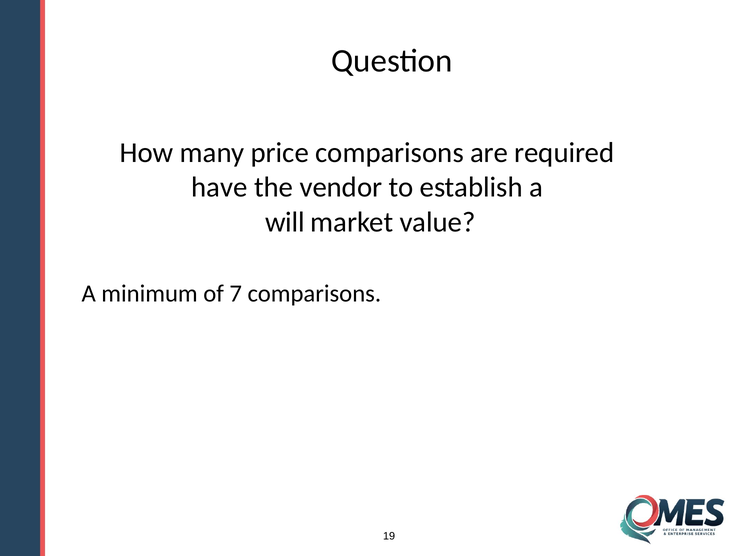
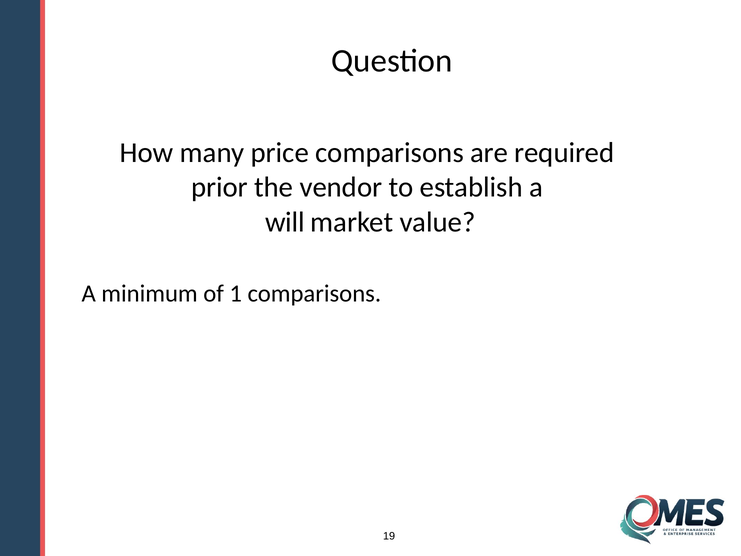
have: have -> prior (220, 187)
7: 7 -> 1 (236, 293)
